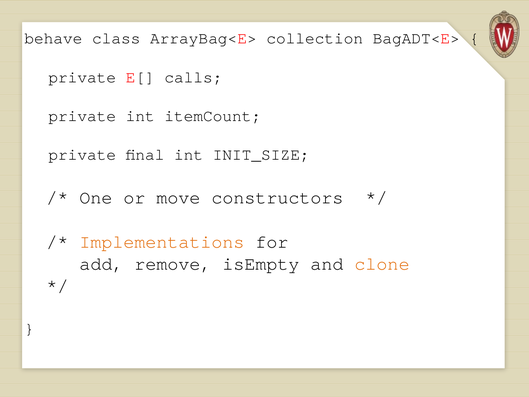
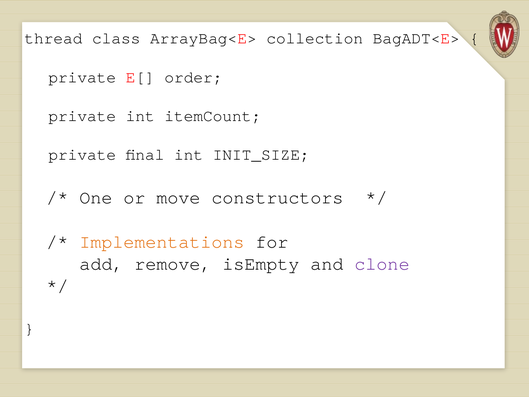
behave: behave -> thread (54, 38)
calls: calls -> order (194, 77)
clone colour: orange -> purple (382, 264)
